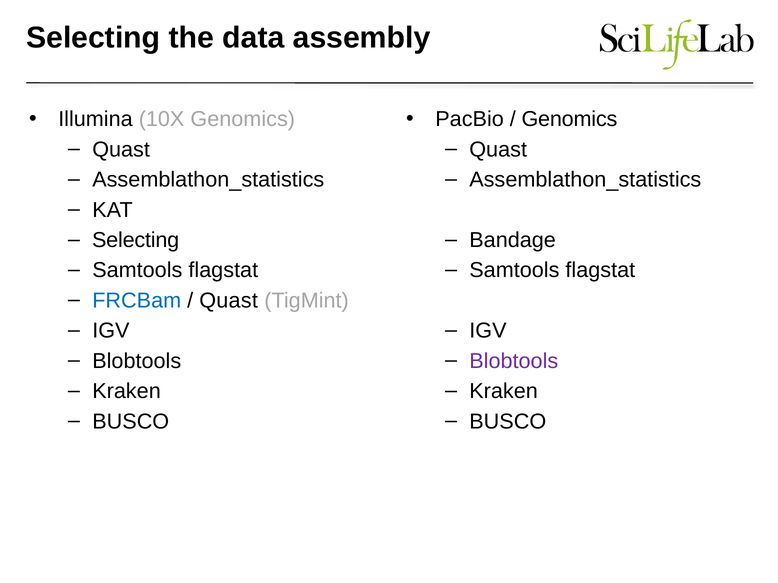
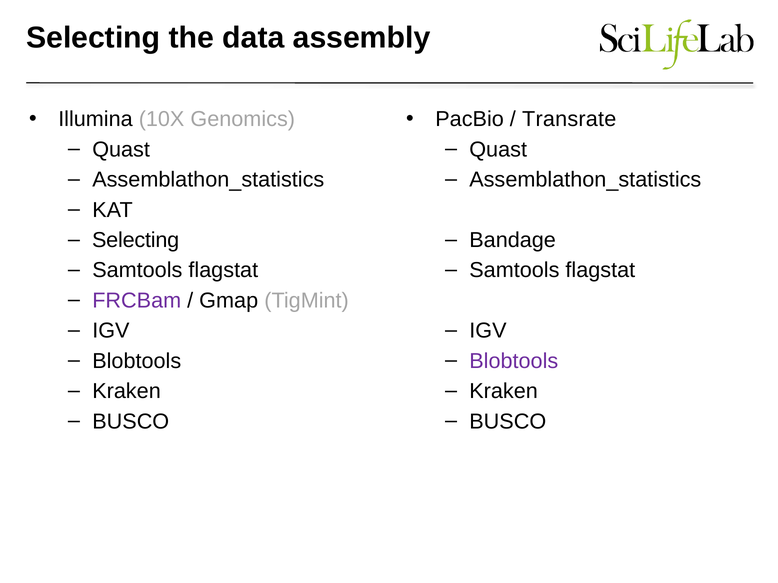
Genomics: Genomics -> Transrate (569, 119)
FRCBam colour: blue -> purple (137, 301)
Quast: Quast -> Gmap (229, 301)
